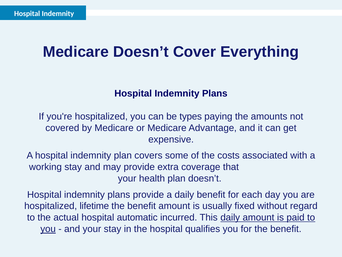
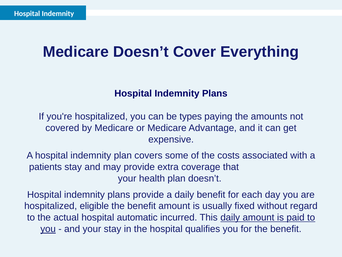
working: working -> patients (45, 167)
lifetime: lifetime -> eligible (94, 206)
